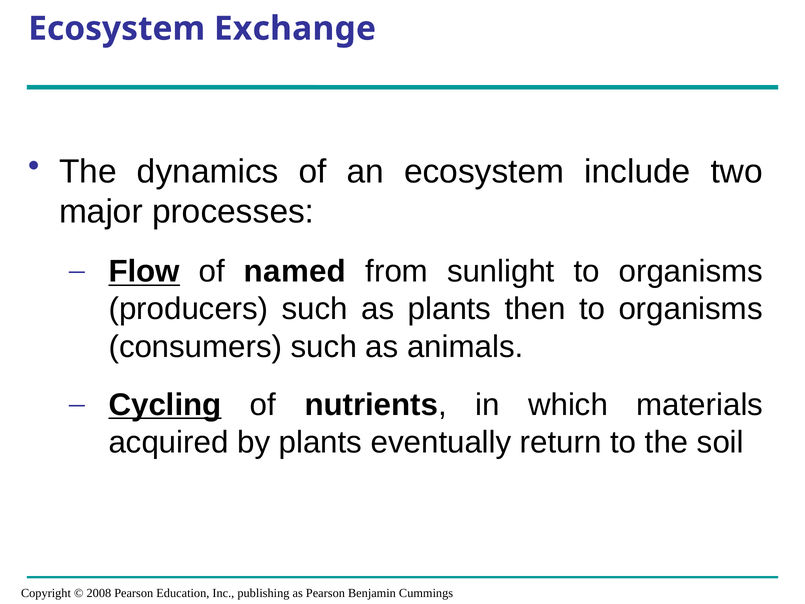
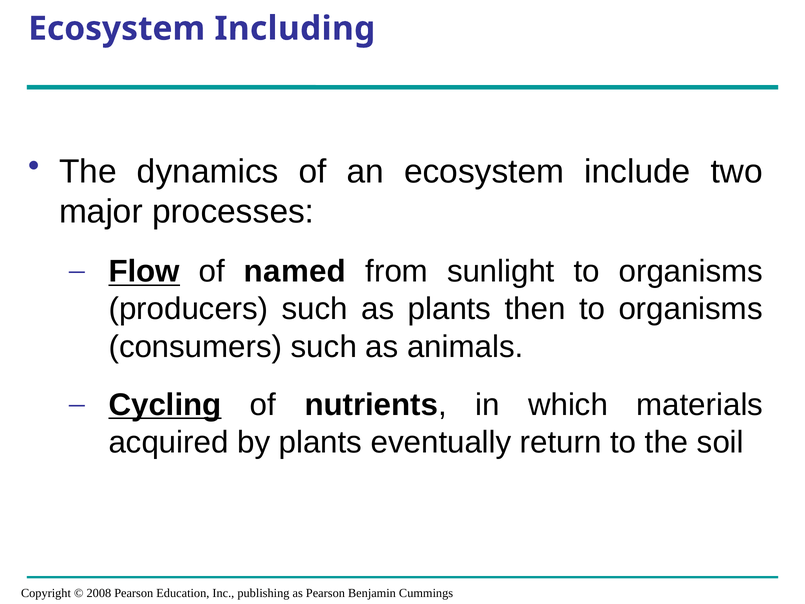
Exchange: Exchange -> Including (295, 29)
